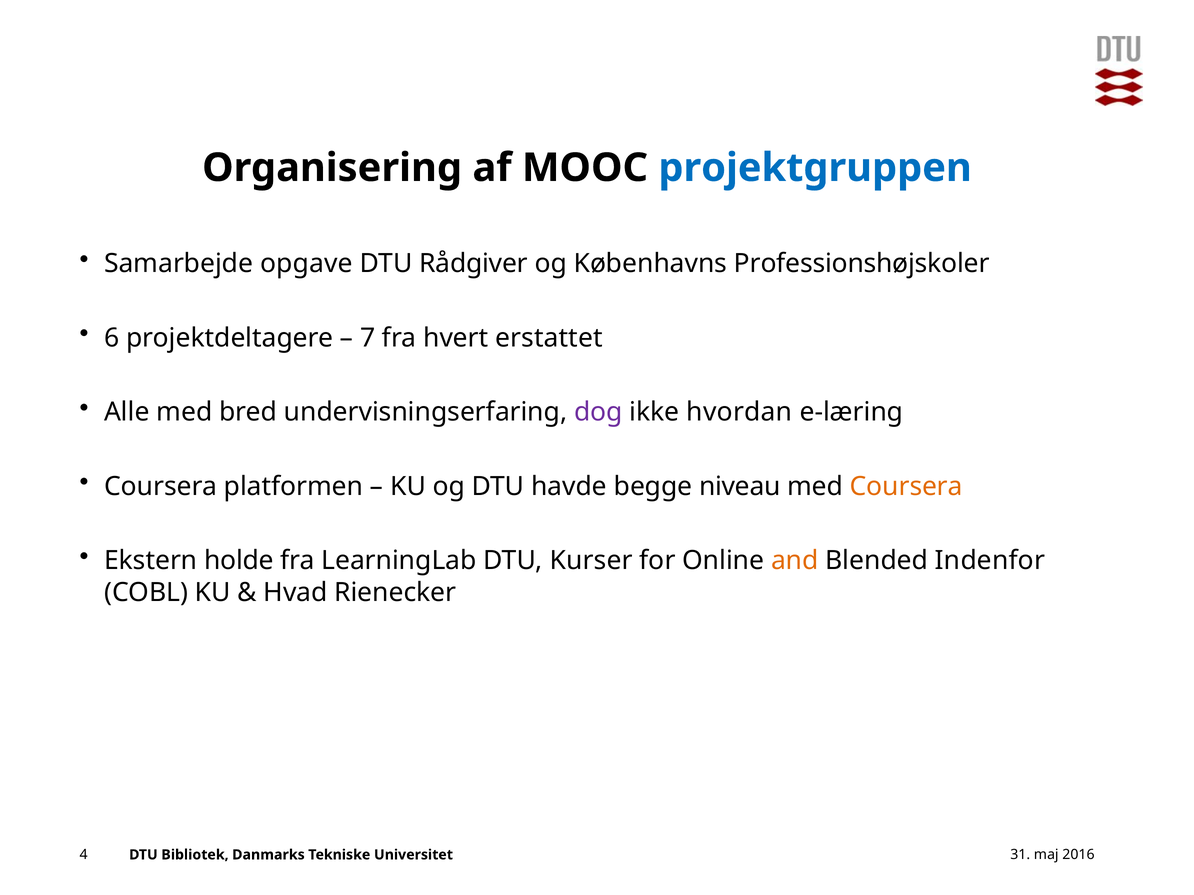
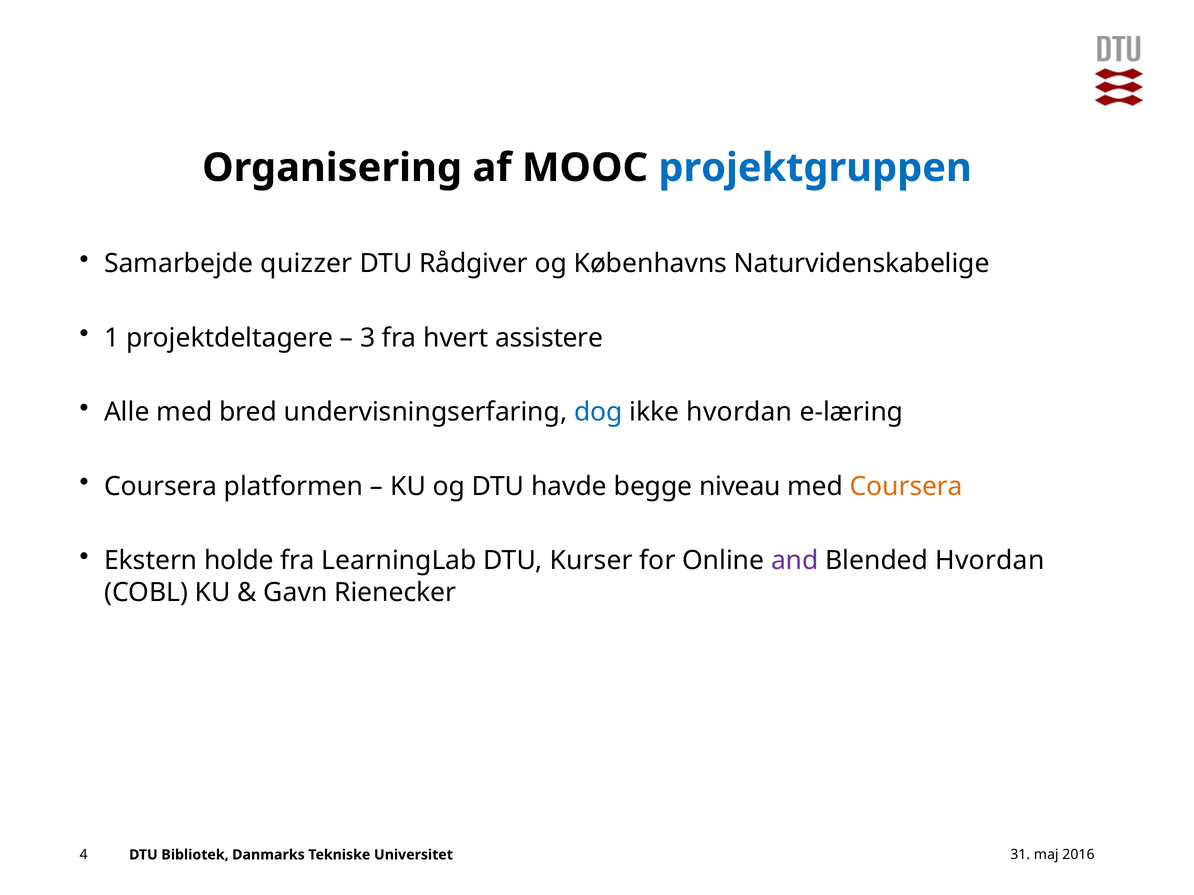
opgave: opgave -> quizzer (306, 264)
Professionshøjskoler: Professionshøjskoler -> Naturvidenskabelige (862, 264)
6: 6 -> 1 (112, 338)
7: 7 -> 3 (368, 338)
erstattet: erstattet -> assistere (549, 338)
dog colour: purple -> blue (598, 412)
and colour: orange -> purple (795, 561)
Blended Indenfor: Indenfor -> Hvordan (990, 561)
Hvad: Hvad -> Gavn (295, 593)
